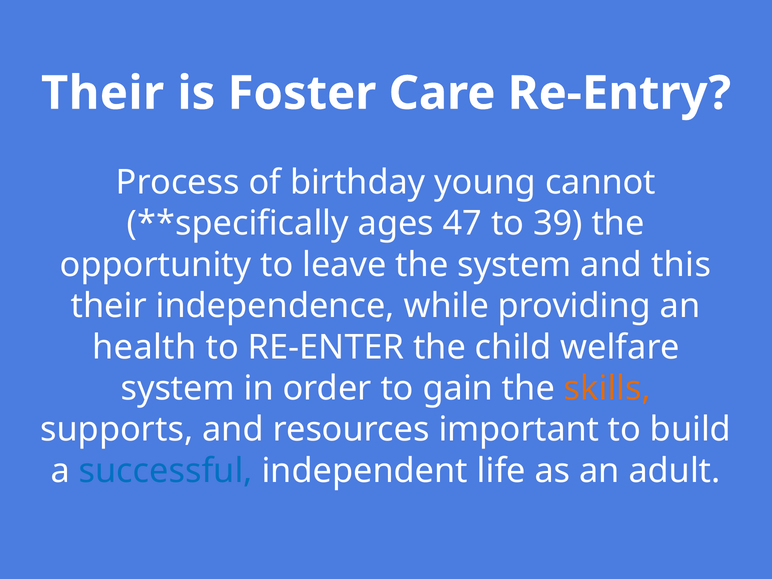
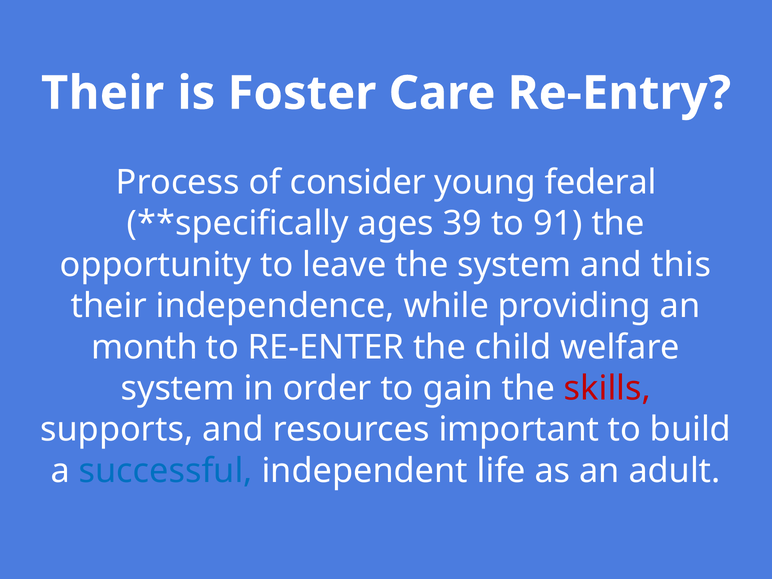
birthday: birthday -> consider (358, 182)
cannot: cannot -> federal (600, 182)
47: 47 -> 39 (462, 224)
39: 39 -> 91 (558, 224)
health: health -> month (145, 347)
skills colour: orange -> red (607, 388)
